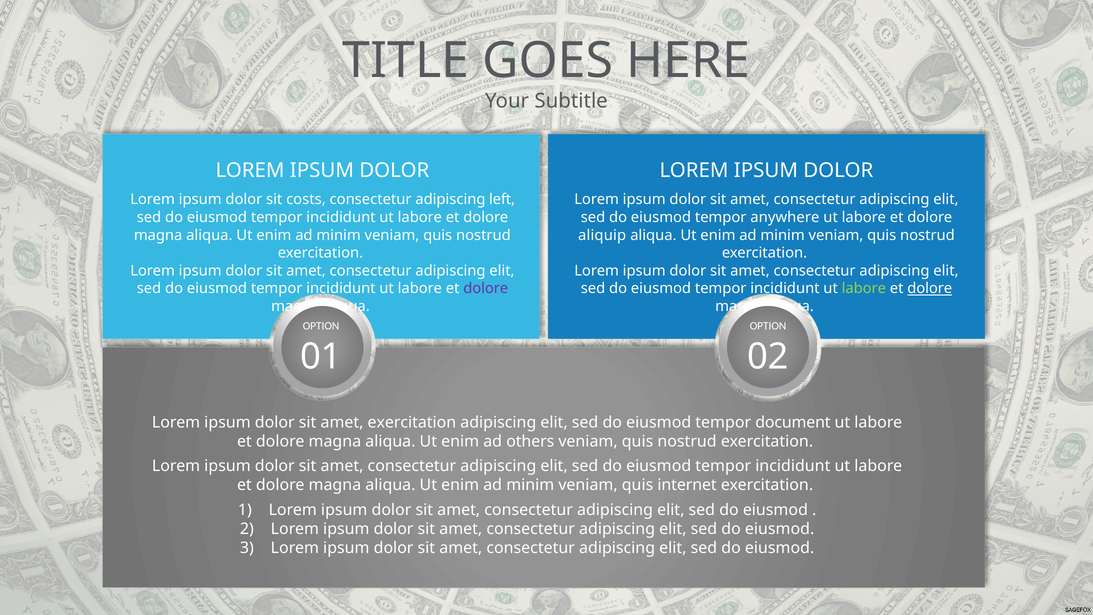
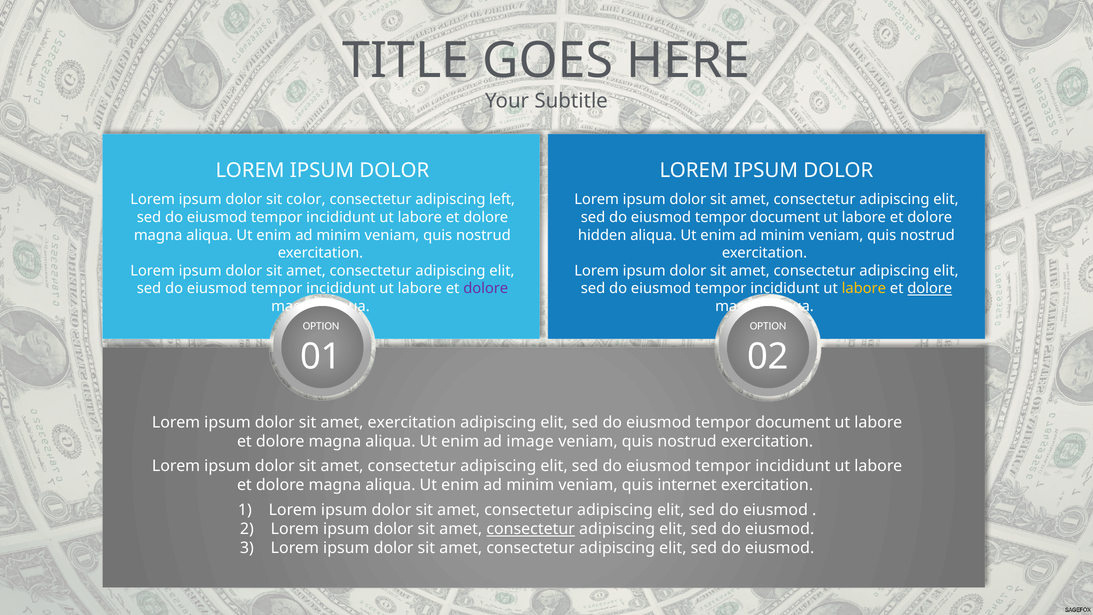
costs: costs -> color (306, 200)
anywhere: anywhere -> document (785, 217)
aliquip: aliquip -> hidden (602, 235)
labore colour: light green -> yellow (864, 288)
others: others -> image (530, 441)
consectetur underline: none -> present (531, 529)
